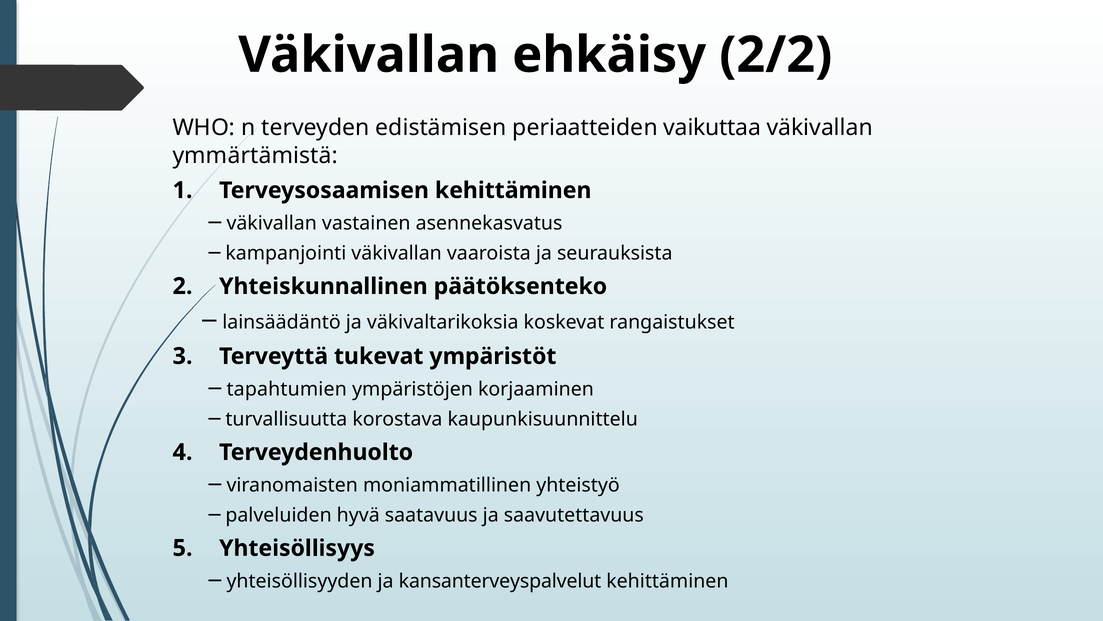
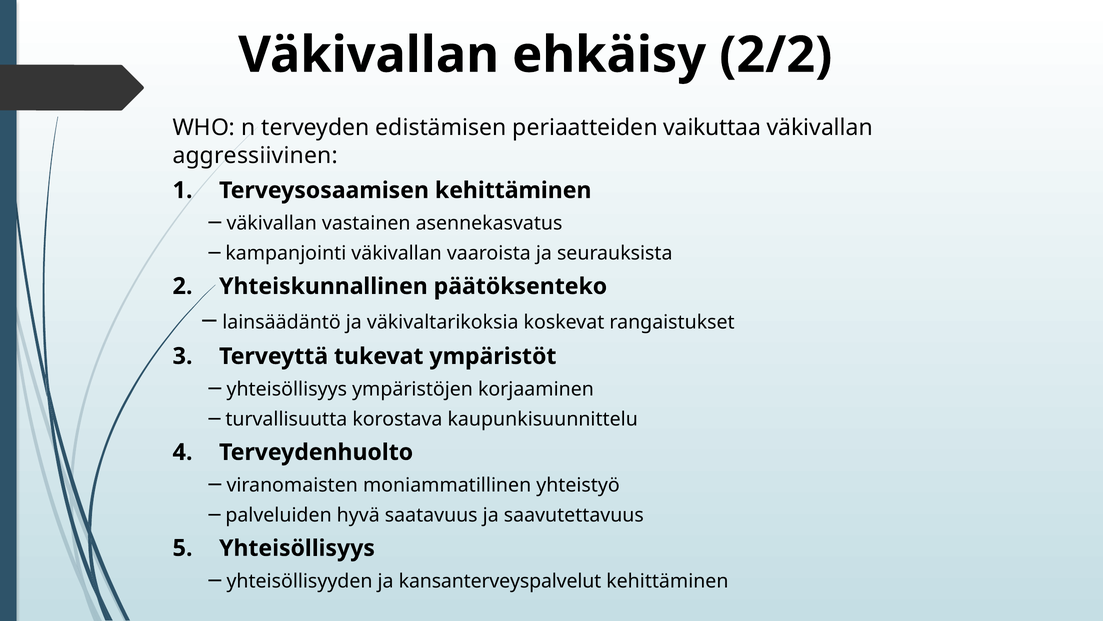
ymmärtämistä: ymmärtämistä -> aggressiivinen (255, 155)
tapahtumien: tapahtumien -> yhteisöllisyys (287, 389)
